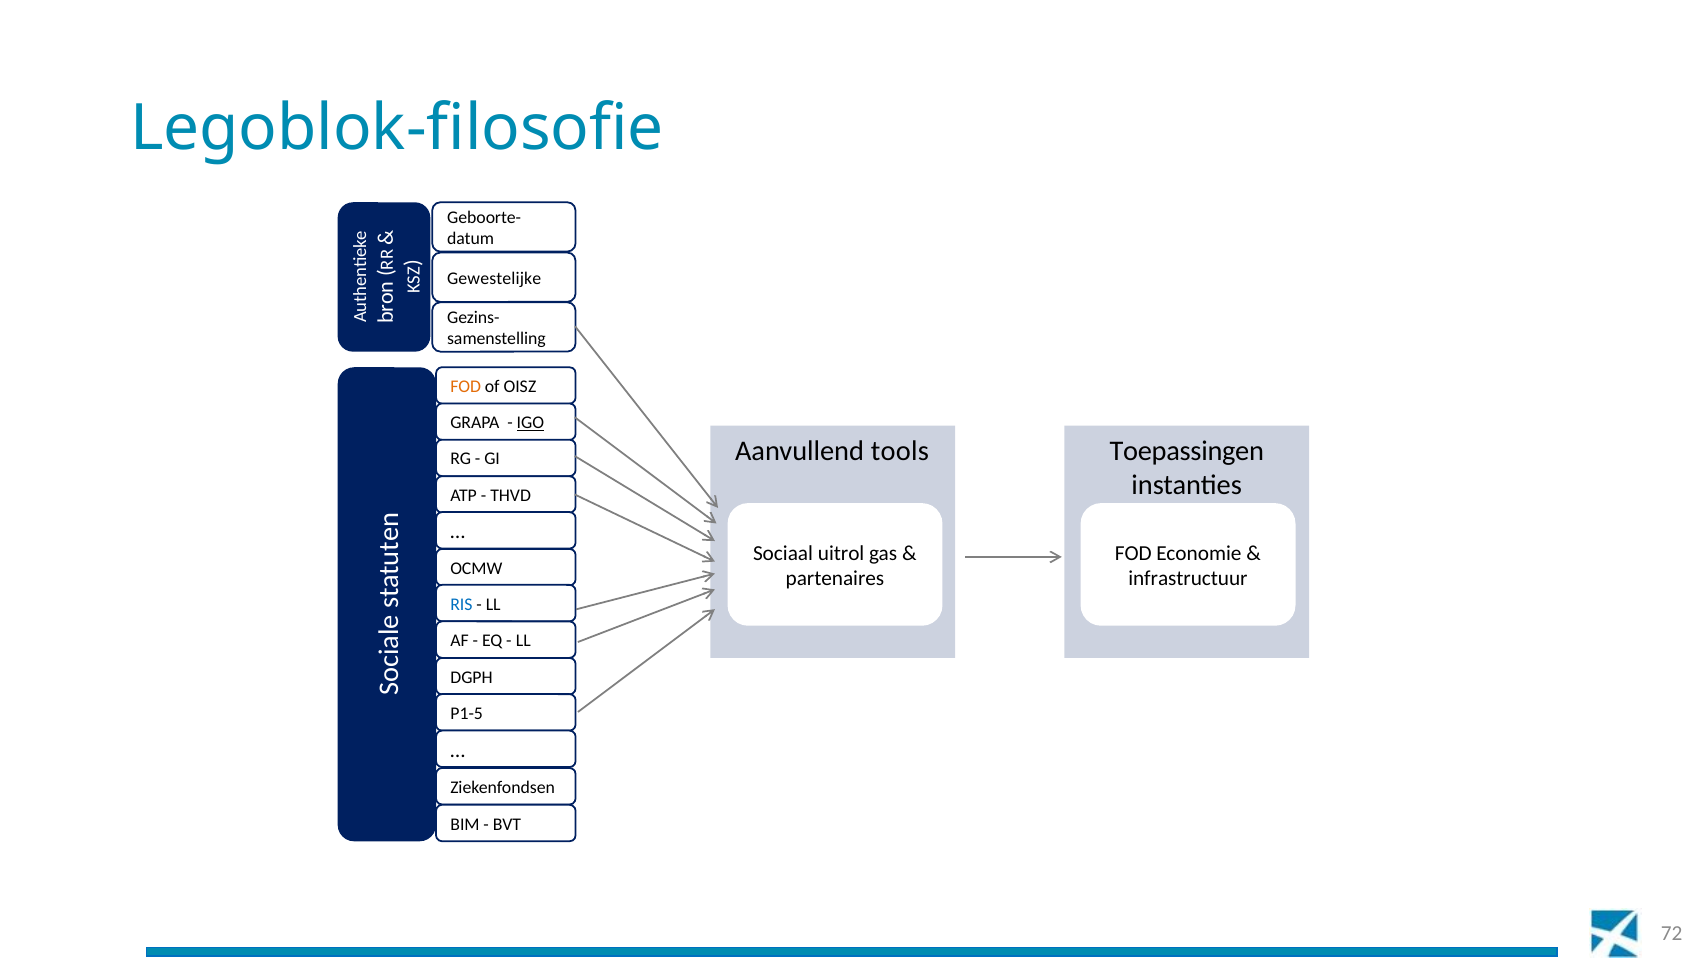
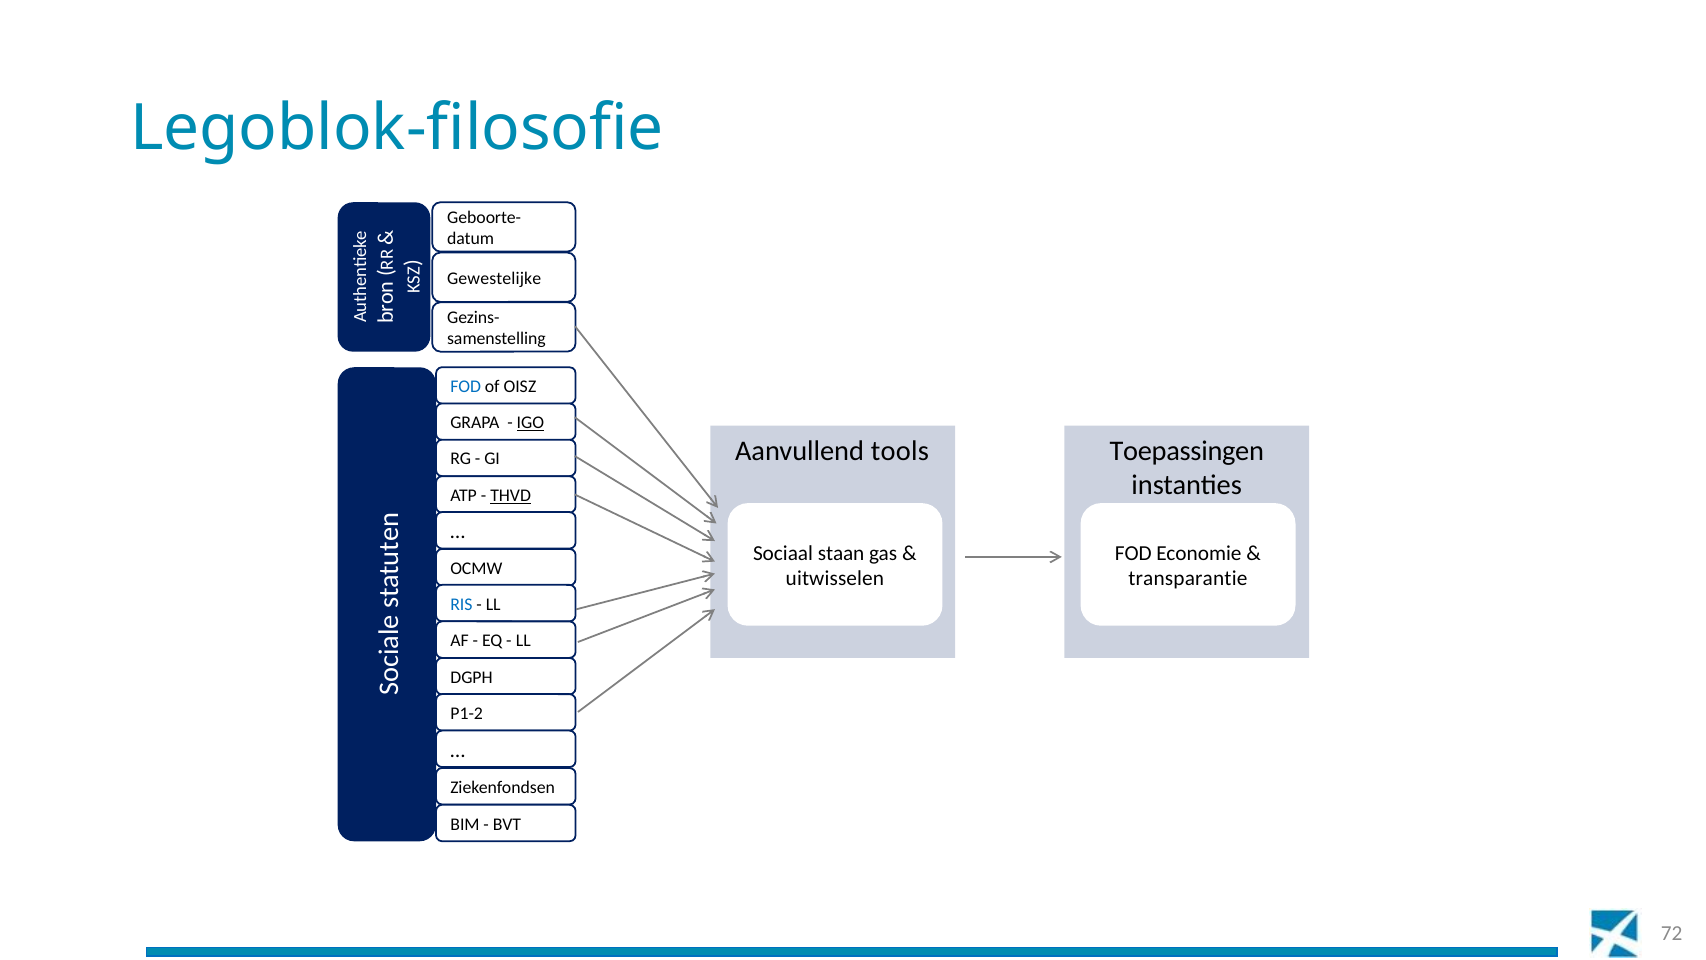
FOD colour: orange -> blue (466, 386)
THVD underline: none -> present (511, 495)
uitrol: uitrol -> staan (841, 553)
partenaires: partenaires -> uitwisselen (835, 578)
infrastructuur: infrastructuur -> transparantie (1188, 578)
P1-5: P1-5 -> P1-2 (467, 713)
